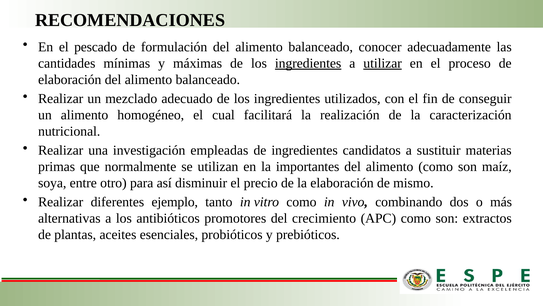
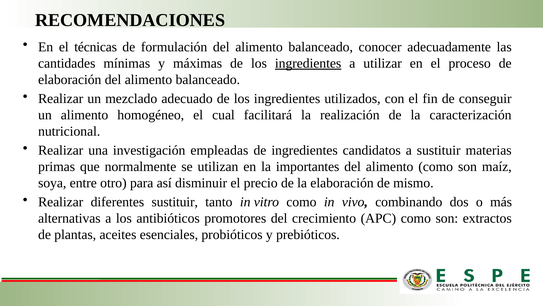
pescado: pescado -> técnicas (96, 47)
utilizar underline: present -> none (383, 63)
diferentes ejemplo: ejemplo -> sustituir (175, 202)
